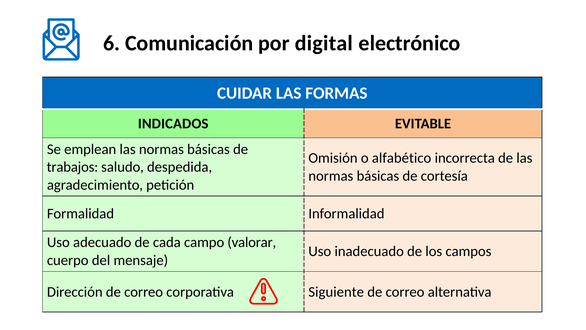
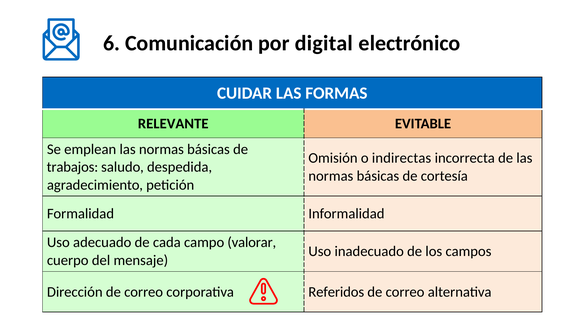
INDICADOS: INDICADOS -> RELEVANTE (173, 123)
alfabético: alfabético -> indirectas (402, 158)
Siguiente: Siguiente -> Referidos (336, 292)
